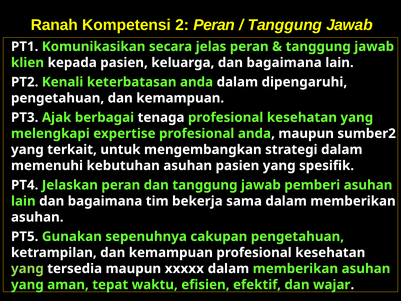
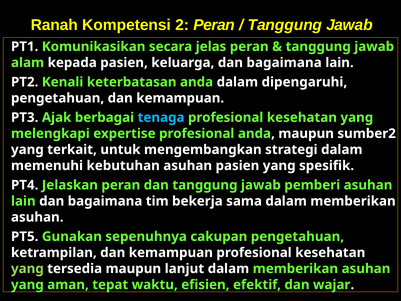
klien: klien -> alam (28, 63)
tenaga colour: white -> light blue (161, 117)
xxxxx: xxxxx -> lanjut (184, 268)
